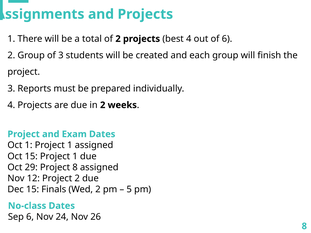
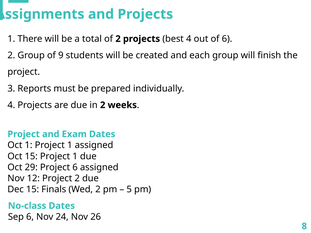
of 3: 3 -> 9 (61, 55)
Project 8: 8 -> 6 (75, 167)
